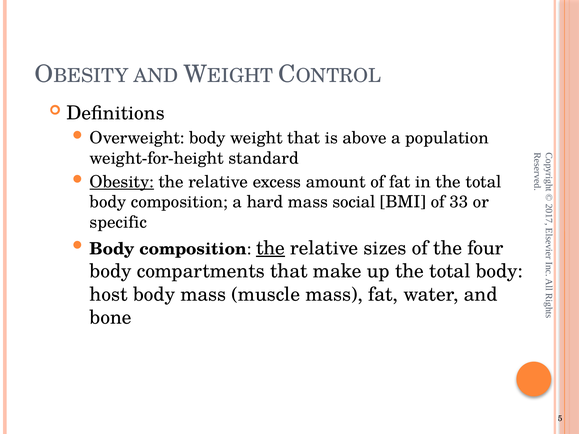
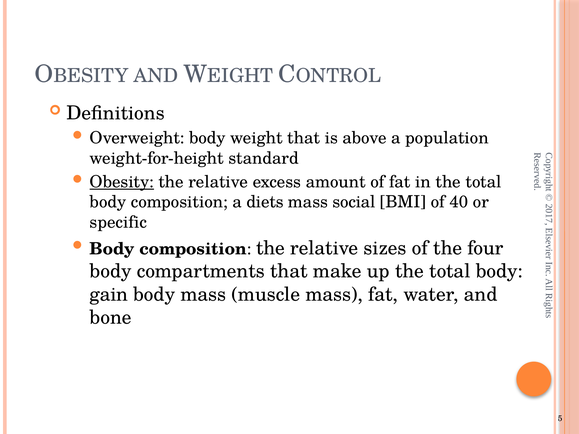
hard: hard -> diets (265, 202)
33: 33 -> 40 (459, 202)
the underline: present -> none (270, 248)
host: host -> gain (109, 295)
